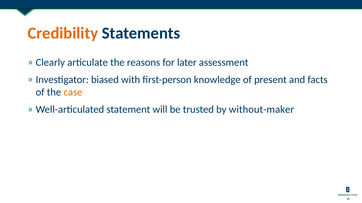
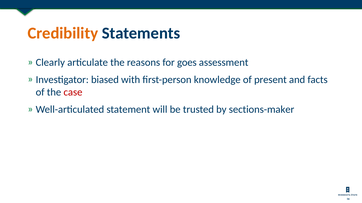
later: later -> goes (187, 63)
case colour: orange -> red (73, 93)
without-maker: without-maker -> sections-maker (262, 110)
